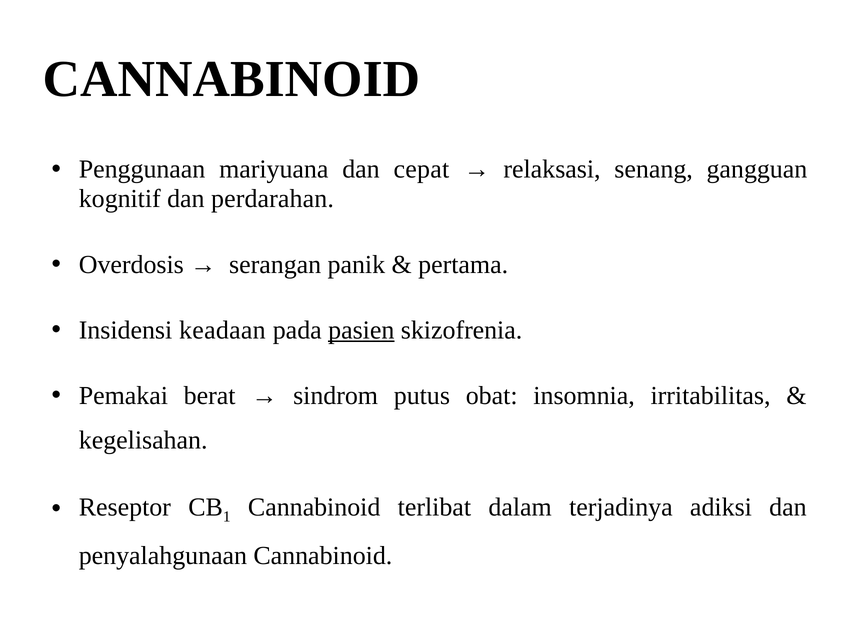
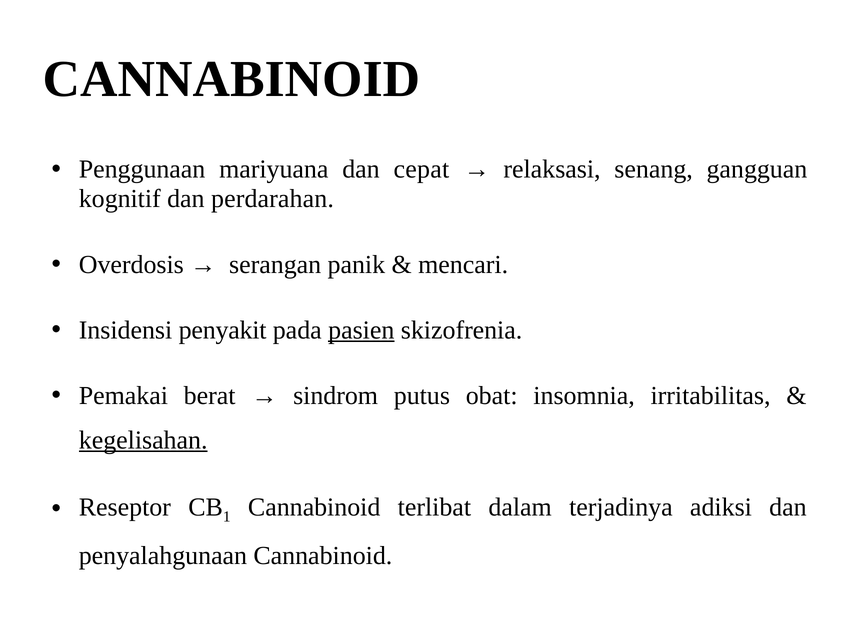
pertama: pertama -> mencari (463, 265)
keadaan: keadaan -> penyakit (223, 331)
kegelisahan underline: none -> present (143, 441)
